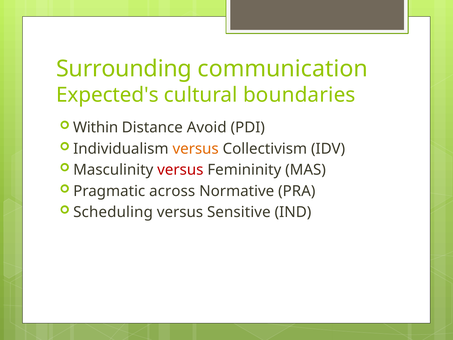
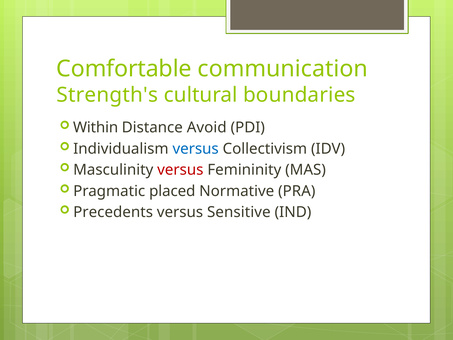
Surrounding: Surrounding -> Comfortable (124, 69)
Expected's: Expected's -> Strength's (107, 95)
versus colour: orange -> blue (196, 149)
across: across -> placed (172, 191)
Scheduling: Scheduling -> Precedents (113, 212)
